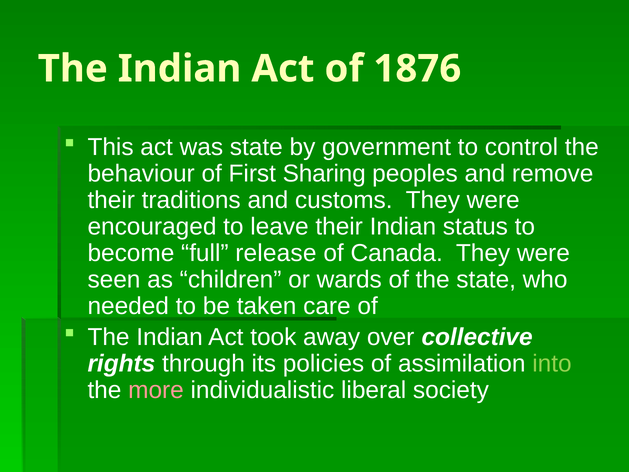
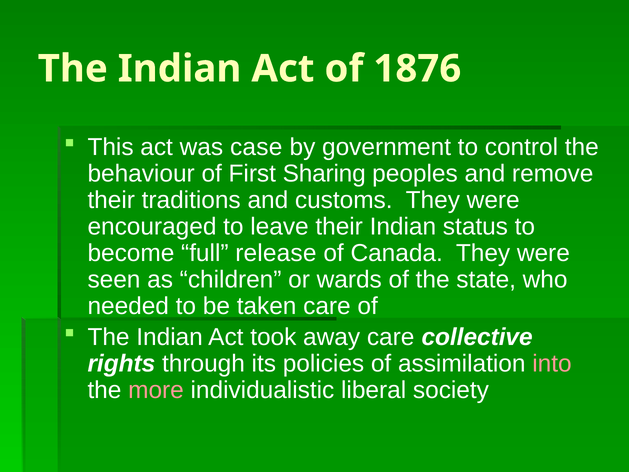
was state: state -> case (256, 147)
away over: over -> care (391, 337)
into colour: light green -> pink (552, 364)
